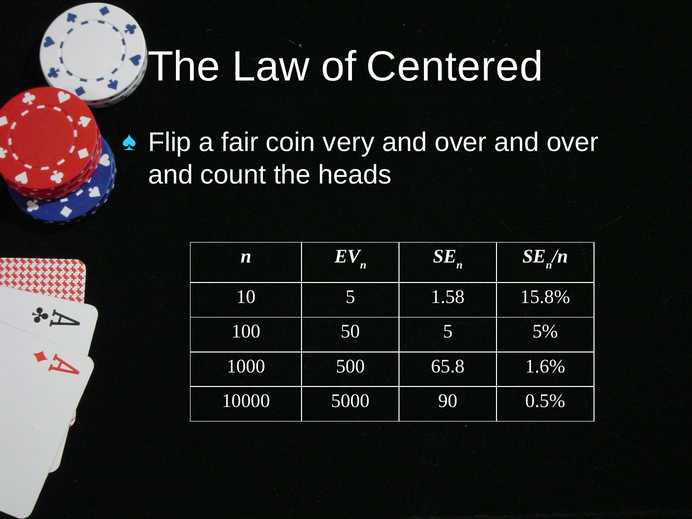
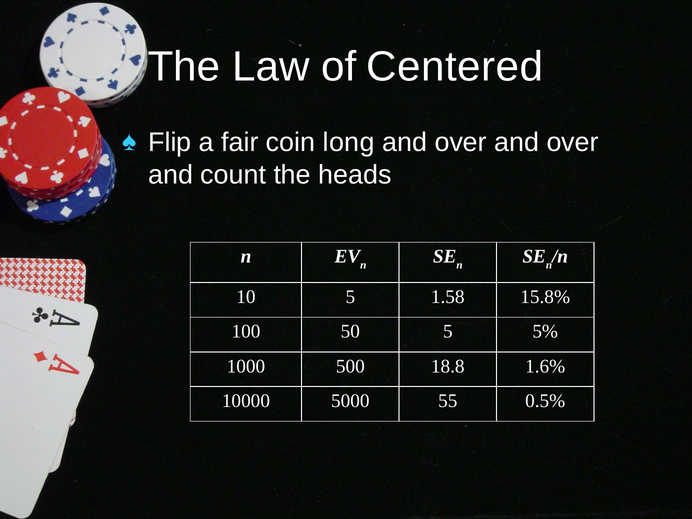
very: very -> long (349, 143)
65.8: 65.8 -> 18.8 (448, 366)
90: 90 -> 55 (448, 401)
